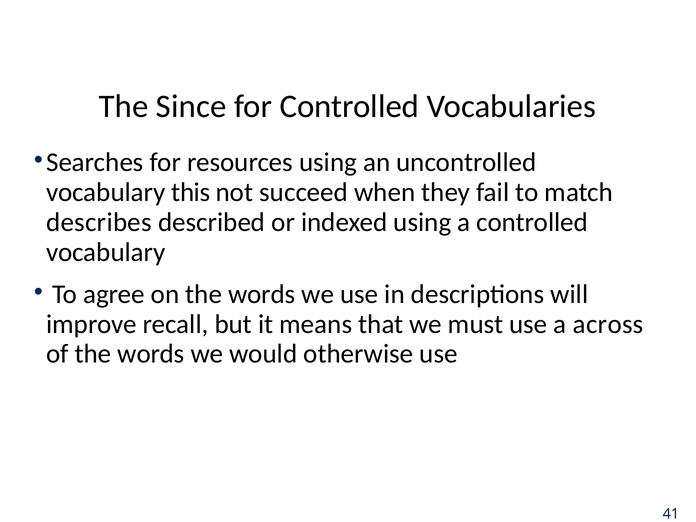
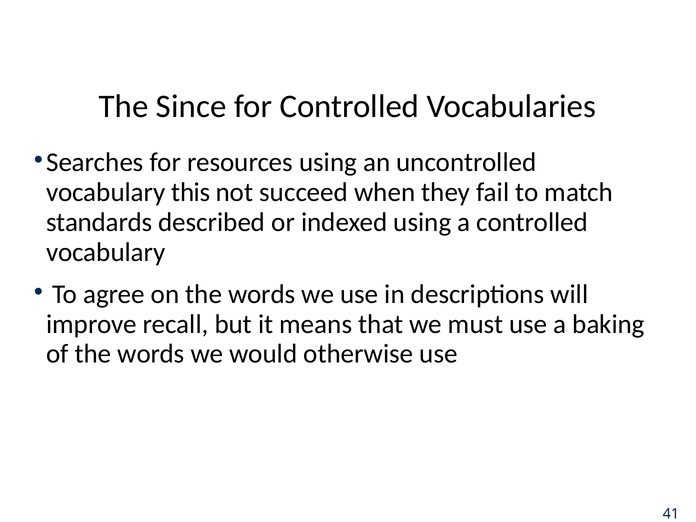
describes: describes -> standards (99, 222)
across: across -> baking (608, 324)
